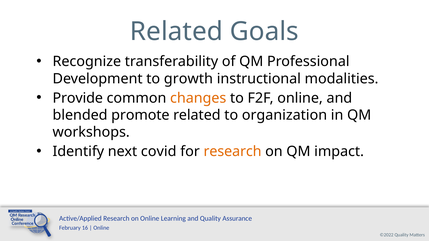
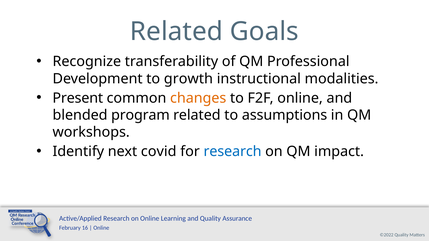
Provide: Provide -> Present (78, 98)
promote: promote -> program (140, 115)
organization: organization -> assumptions (285, 115)
research colour: orange -> blue (233, 152)
